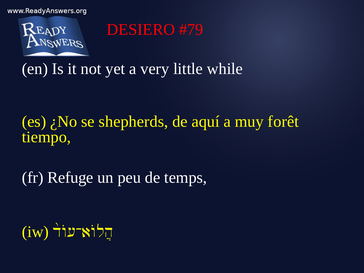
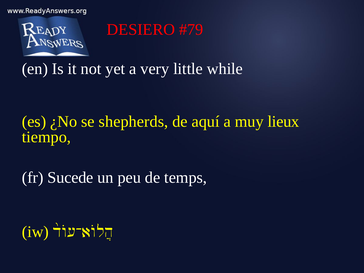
forêt: forêt -> lieux (283, 122)
Refuge: Refuge -> Sucede (70, 178)
